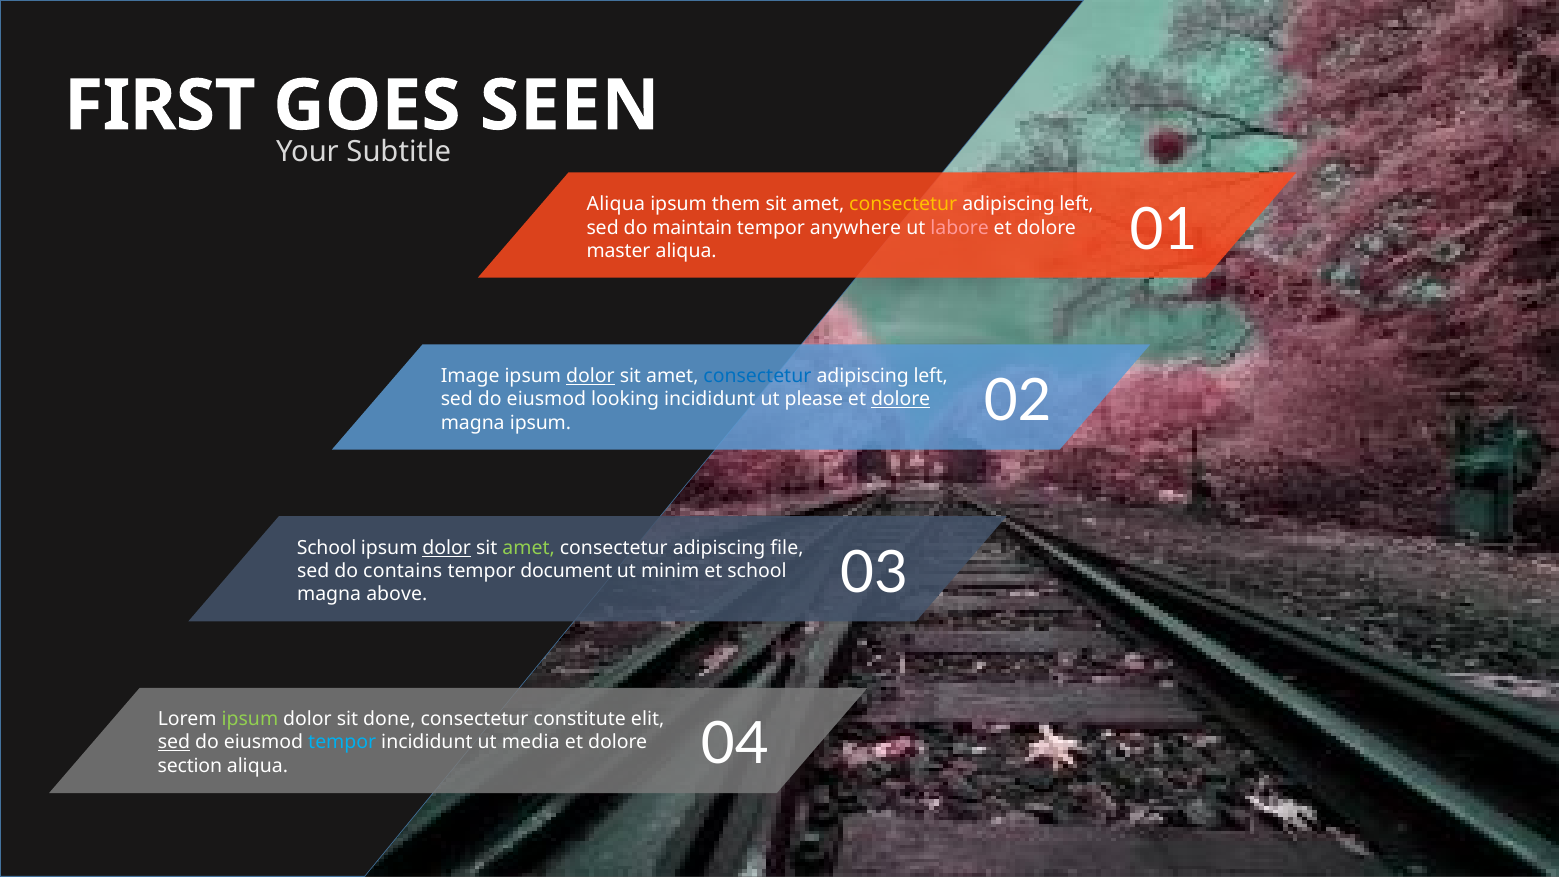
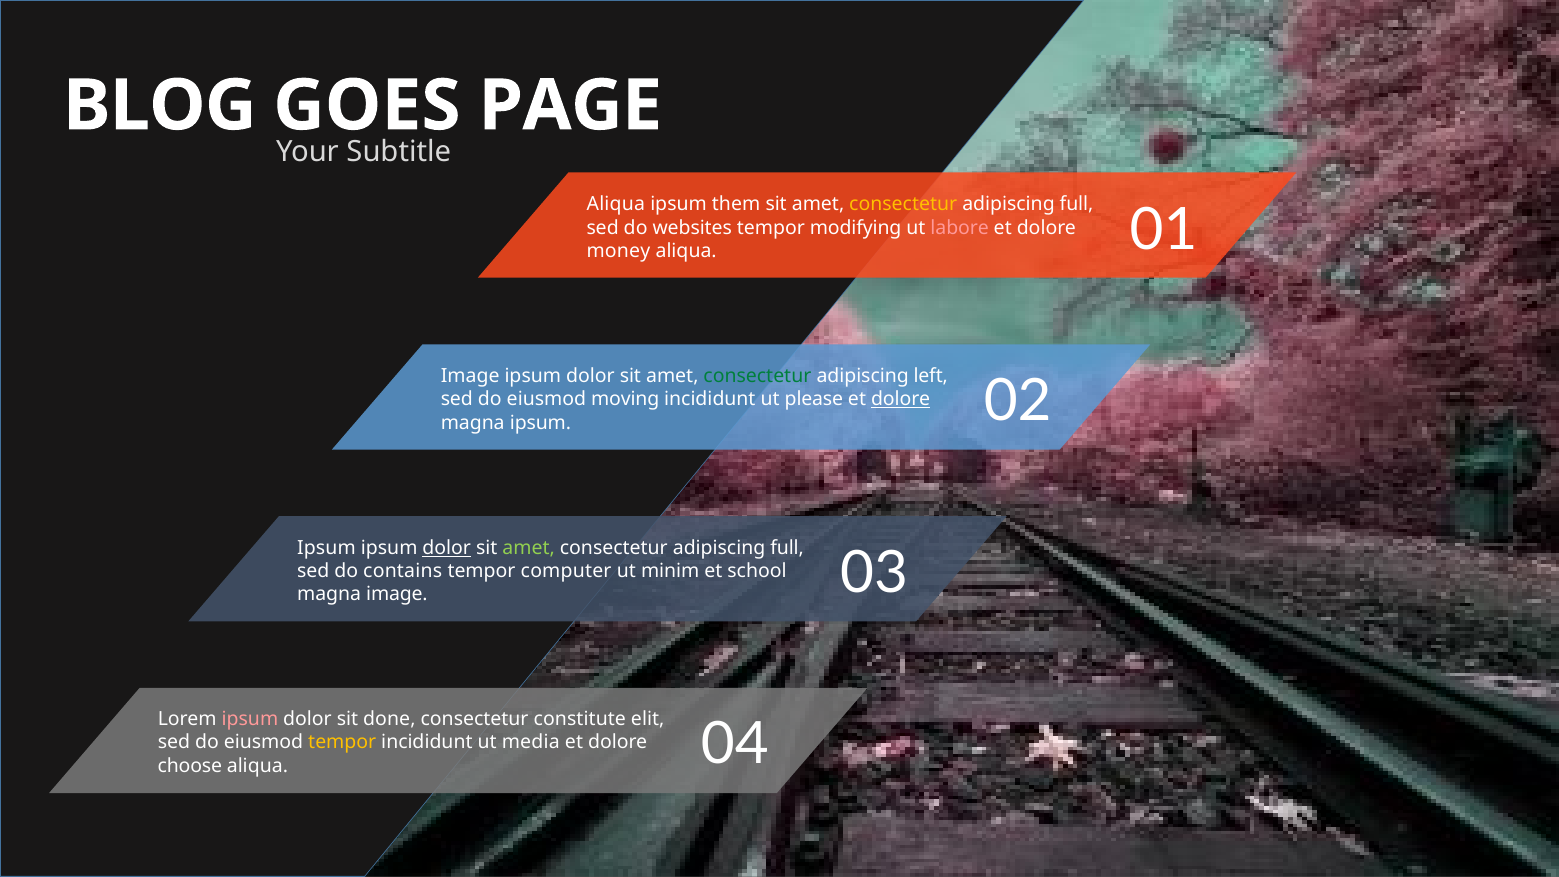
FIRST: FIRST -> BLOG (160, 106)
SEEN: SEEN -> PAGE (570, 106)
left: left -> full (1076, 204)
maintain: maintain -> websites (692, 228)
anywhere: anywhere -> modifying (856, 228)
master: master -> money (618, 251)
dolor underline: present -> none (590, 376)
consectetur colour: blue -> green (757, 376)
looking: looking -> moving (625, 399)
School: School -> Ipsum (326, 548)
file: file -> full (787, 548)
document: document -> computer (566, 571)
magna above: above -> image (397, 594)
ipsum colour: light green -> pink (250, 719)
sed underline: present -> none (174, 742)
tempor colour: light blue -> yellow (342, 742)
section: section -> choose (190, 766)
